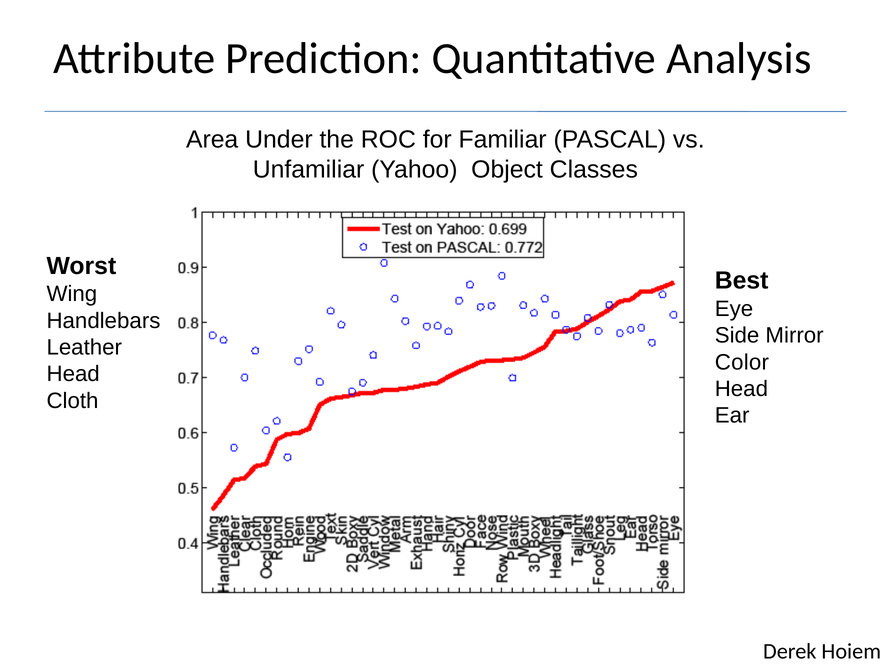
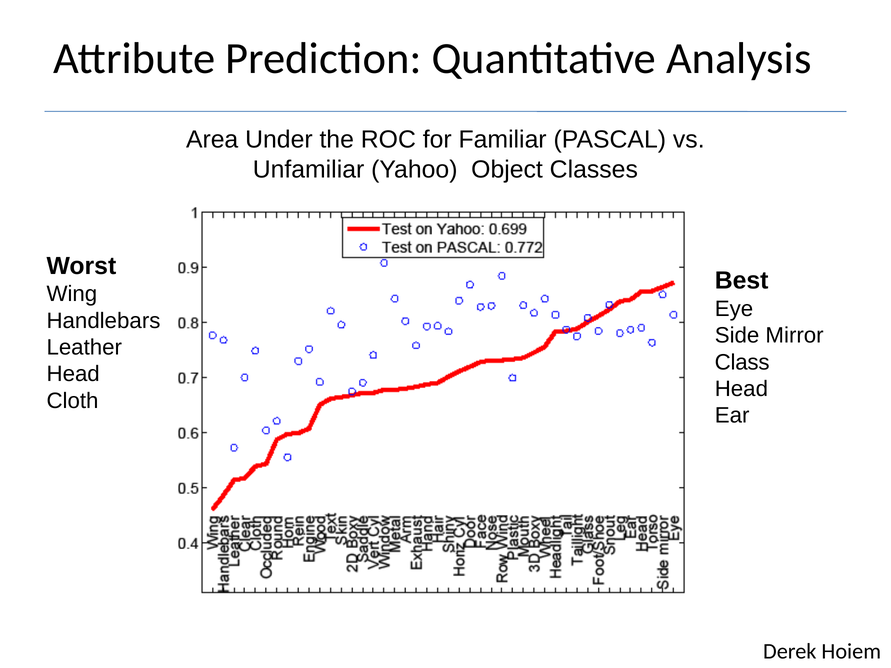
Color: Color -> Class (742, 362)
